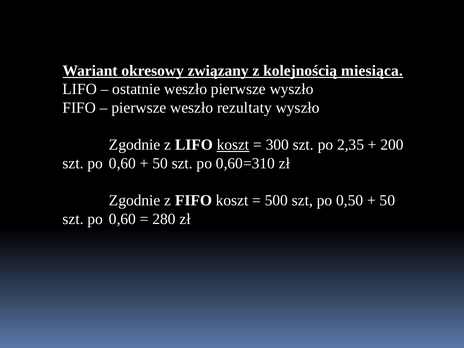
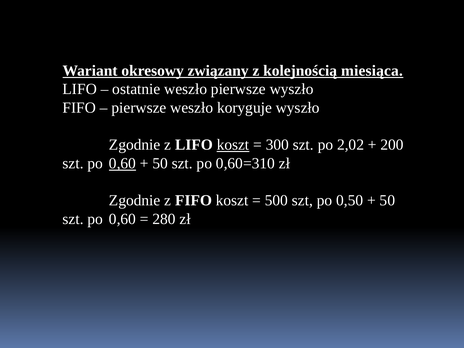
rezultaty: rezultaty -> koryguje (244, 108)
2,35: 2,35 -> 2,02 (351, 145)
0,60 underline: none -> present (122, 163)
